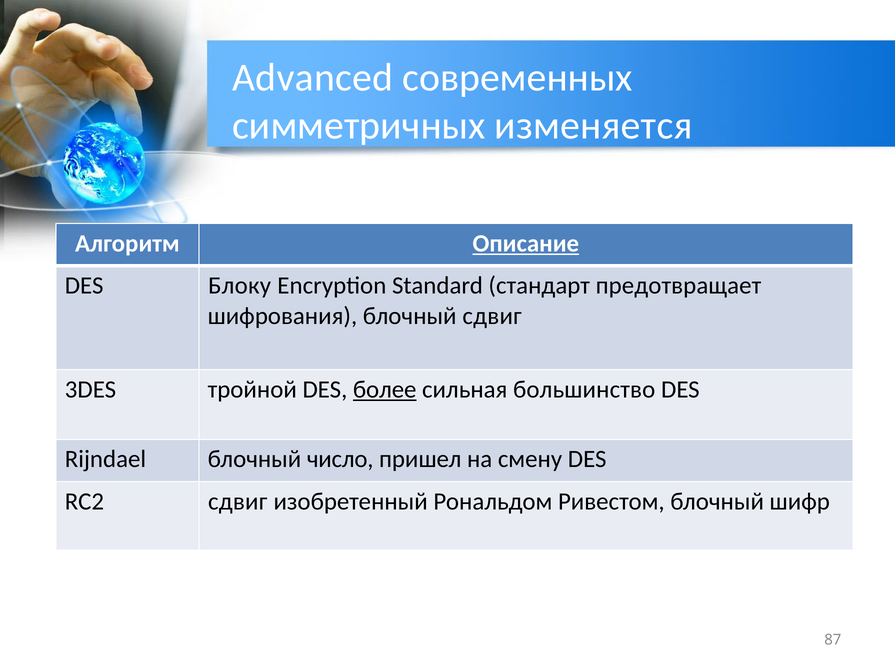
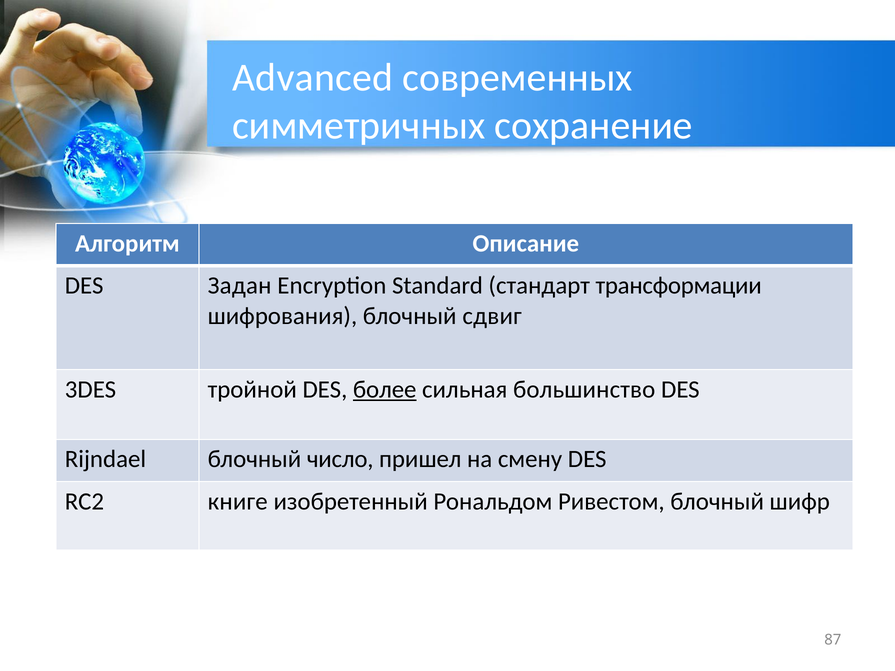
изменяется: изменяется -> сохранение (594, 125)
Описание underline: present -> none (526, 244)
Блоку: Блоку -> Задан (240, 286)
предотвращает: предотвращает -> трансформации (679, 286)
RC2 сдвиг: сдвиг -> книге (238, 502)
